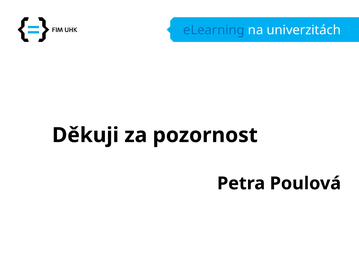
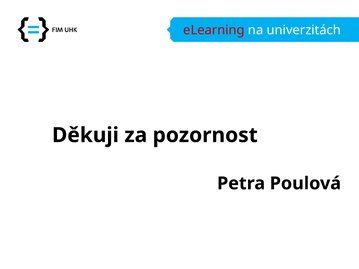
eLearning colour: blue -> red (214, 30)
